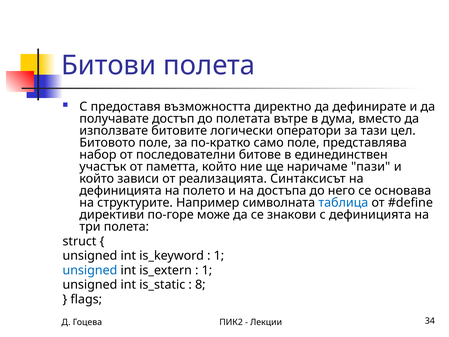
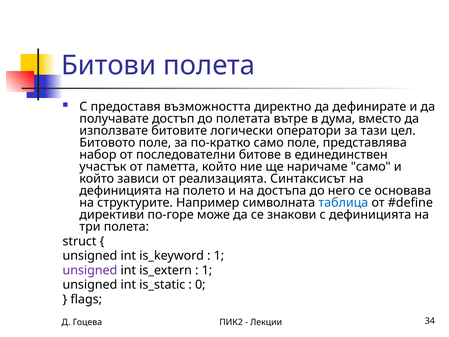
наричаме пази: пази -> само (371, 167)
unsigned colour: blue -> purple (90, 270)
8: 8 -> 0 (200, 285)
